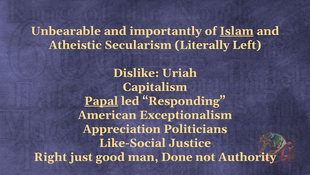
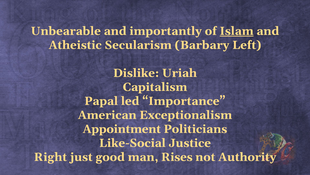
Literally: Literally -> Barbary (202, 45)
Papal underline: present -> none (101, 101)
Responding: Responding -> Importance (184, 101)
Appreciation: Appreciation -> Appointment (122, 129)
Done: Done -> Rises (177, 157)
